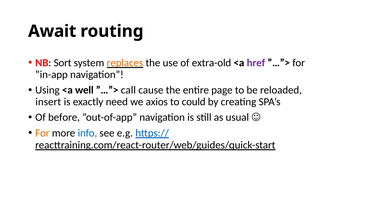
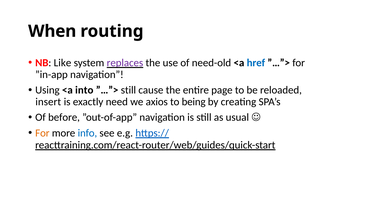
Await: Await -> When (52, 31)
Sort: Sort -> Like (63, 63)
replaces colour: orange -> purple (125, 63)
extra-old: extra-old -> need-old (211, 63)
href colour: purple -> blue (256, 63)
well: well -> into (84, 90)
call: call -> still (128, 90)
could: could -> being (194, 102)
